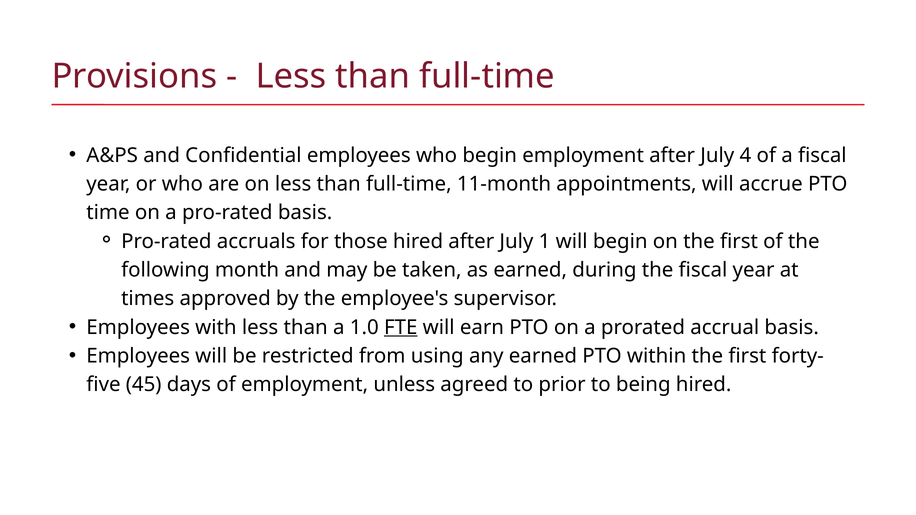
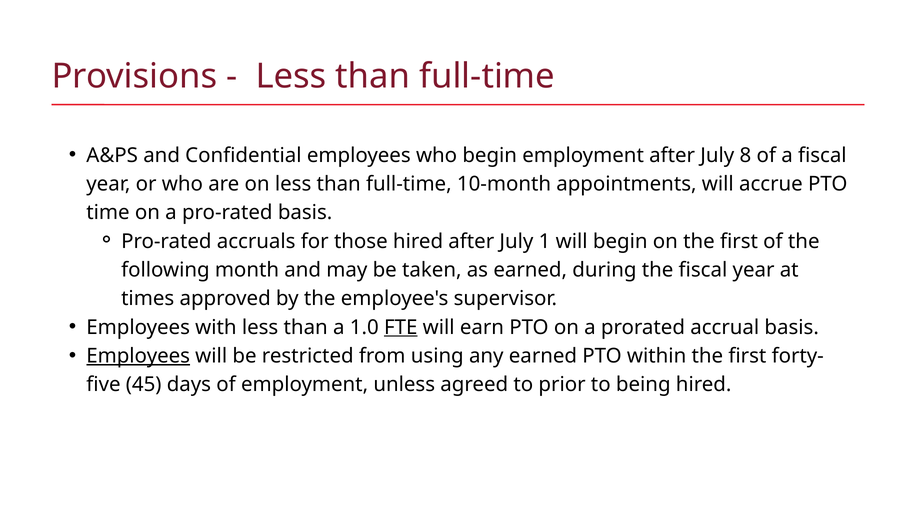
4: 4 -> 8 (745, 155)
11-month: 11-month -> 10-month (504, 184)
Employees underline: none -> present (138, 356)
